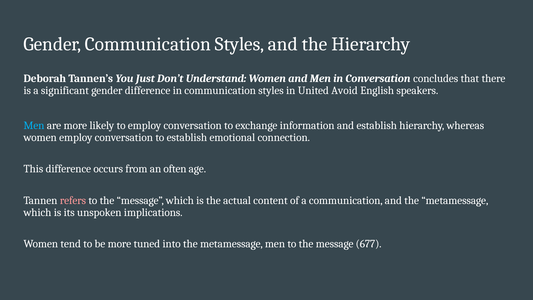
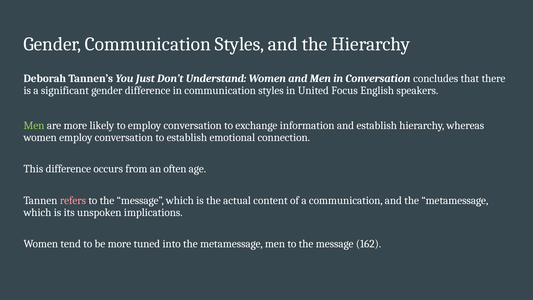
Avoid: Avoid -> Focus (345, 90)
Men colour: light blue -> light green (34, 126)
677: 677 -> 162 (369, 244)
